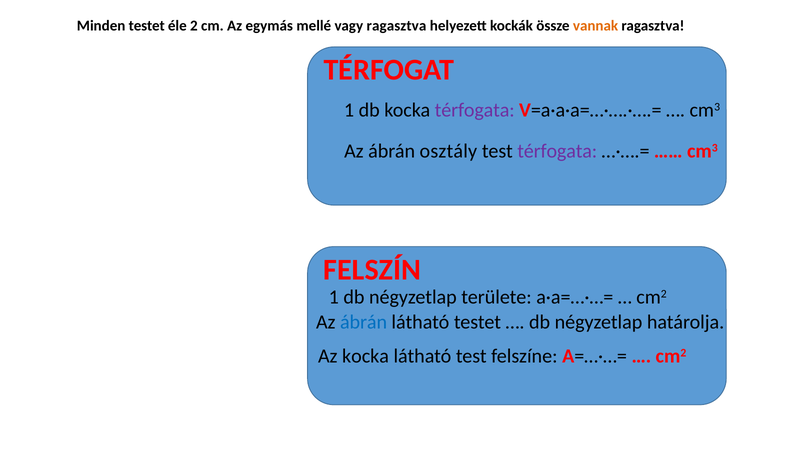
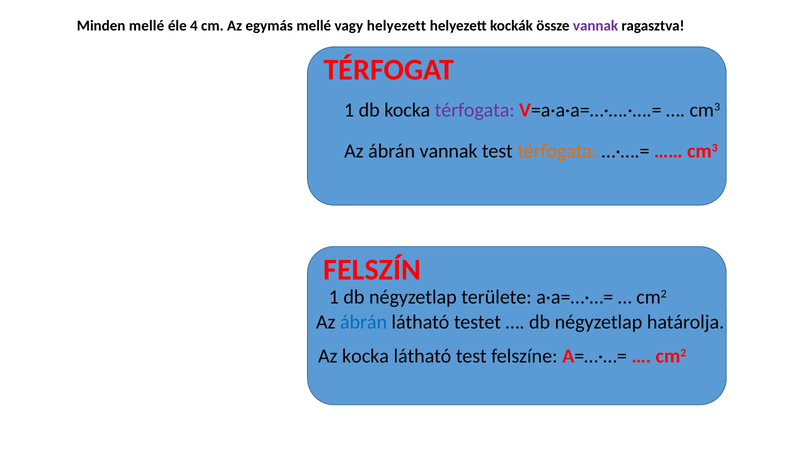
Minden testet: testet -> mellé (147, 26)
2: 2 -> 4 (194, 26)
vagy ragasztva: ragasztva -> helyezett (396, 26)
vannak colour: orange -> purple (596, 26)
ábrán osztály: osztály -> vannak (449, 151)
térfogata colour: purple -> orange (557, 151)
